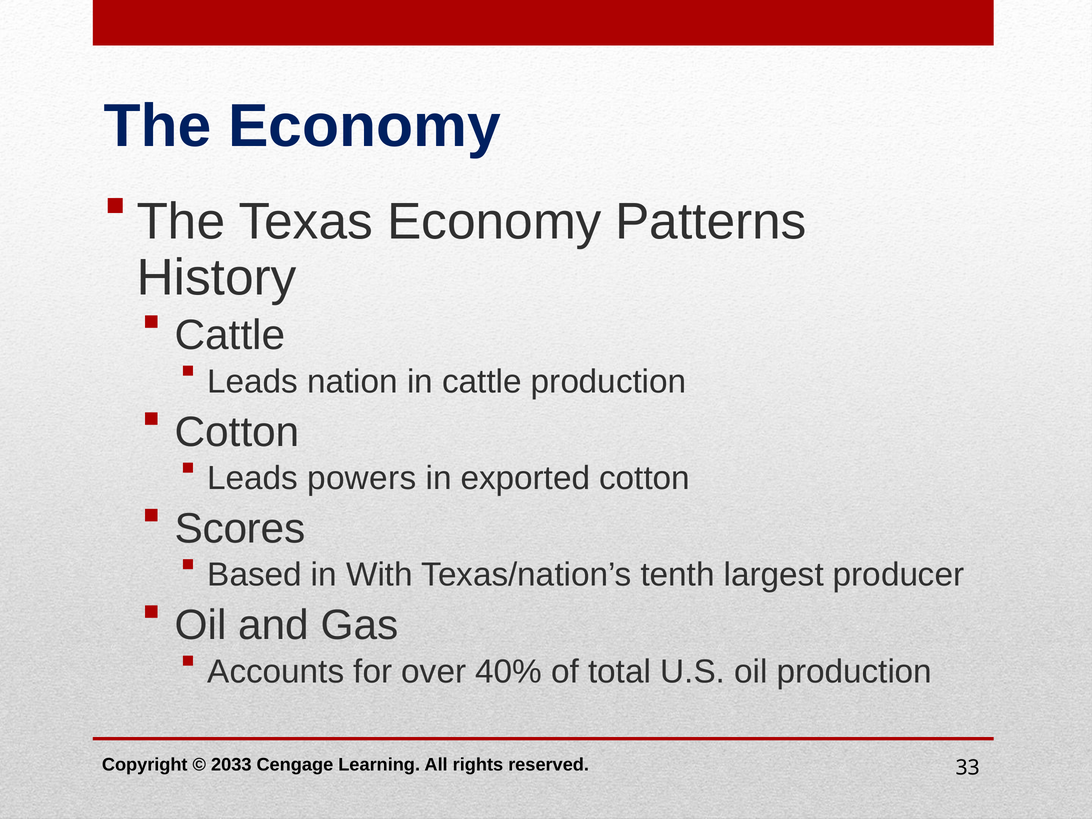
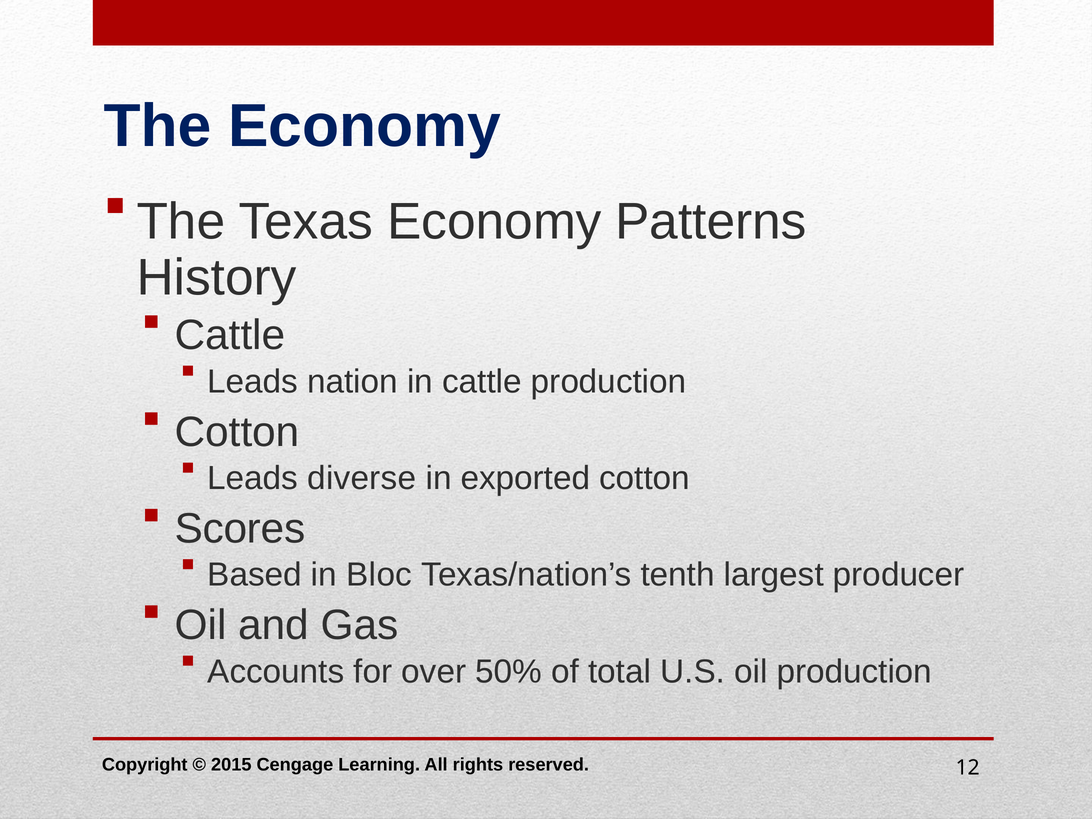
powers: powers -> diverse (362, 478)
With: With -> Bloc (379, 575)
40%: 40% -> 50% (509, 672)
2033: 2033 -> 2015 (231, 765)
33: 33 -> 12 (968, 768)
